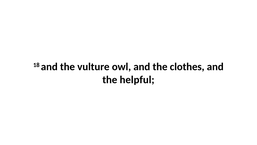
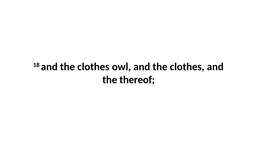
18 and the vulture: vulture -> clothes (93, 67)
helpful: helpful -> thereof (137, 79)
